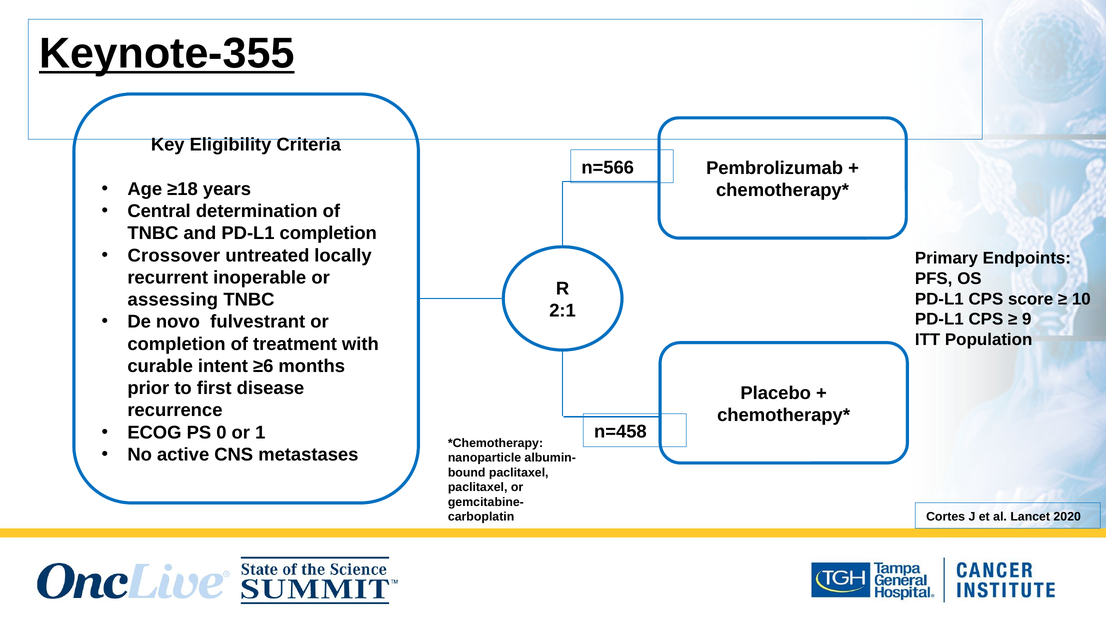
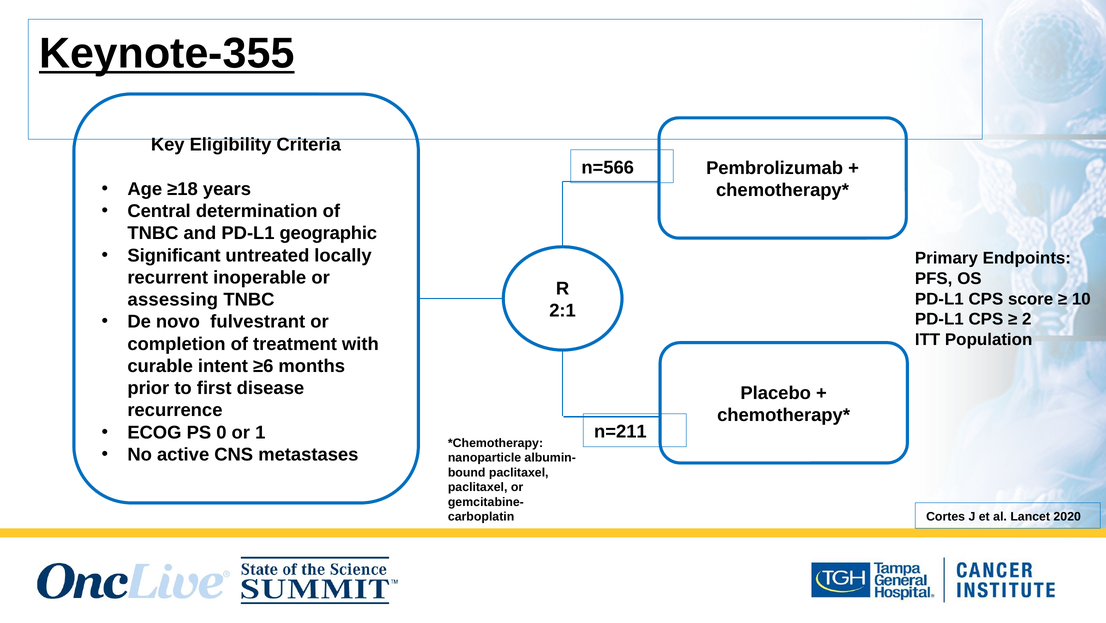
PD-L1 completion: completion -> geographic (328, 233)
Crossover: Crossover -> Significant (174, 255)
9: 9 -> 2 (1027, 319)
n=458: n=458 -> n=211 (620, 432)
